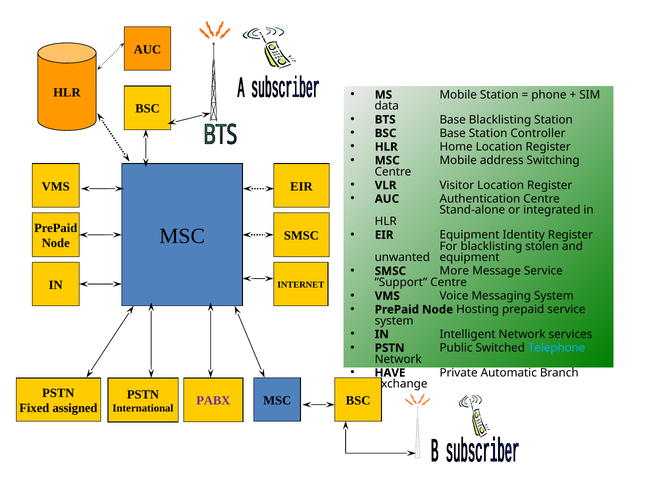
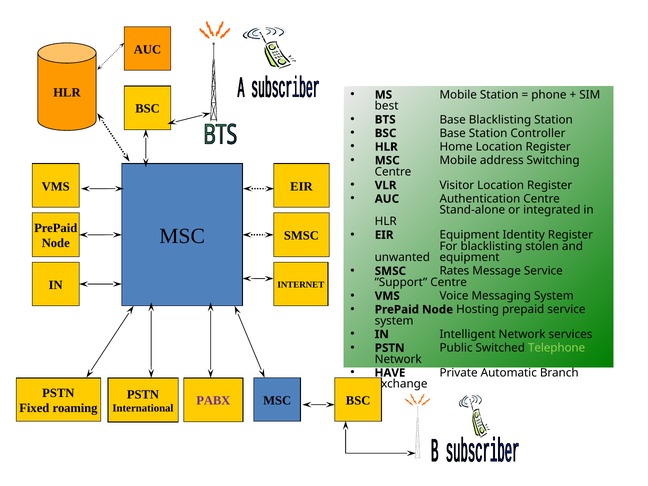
data: data -> best (387, 106)
More: More -> Rates (454, 271)
Telephone colour: light blue -> light green (557, 348)
assigned: assigned -> roaming (75, 408)
